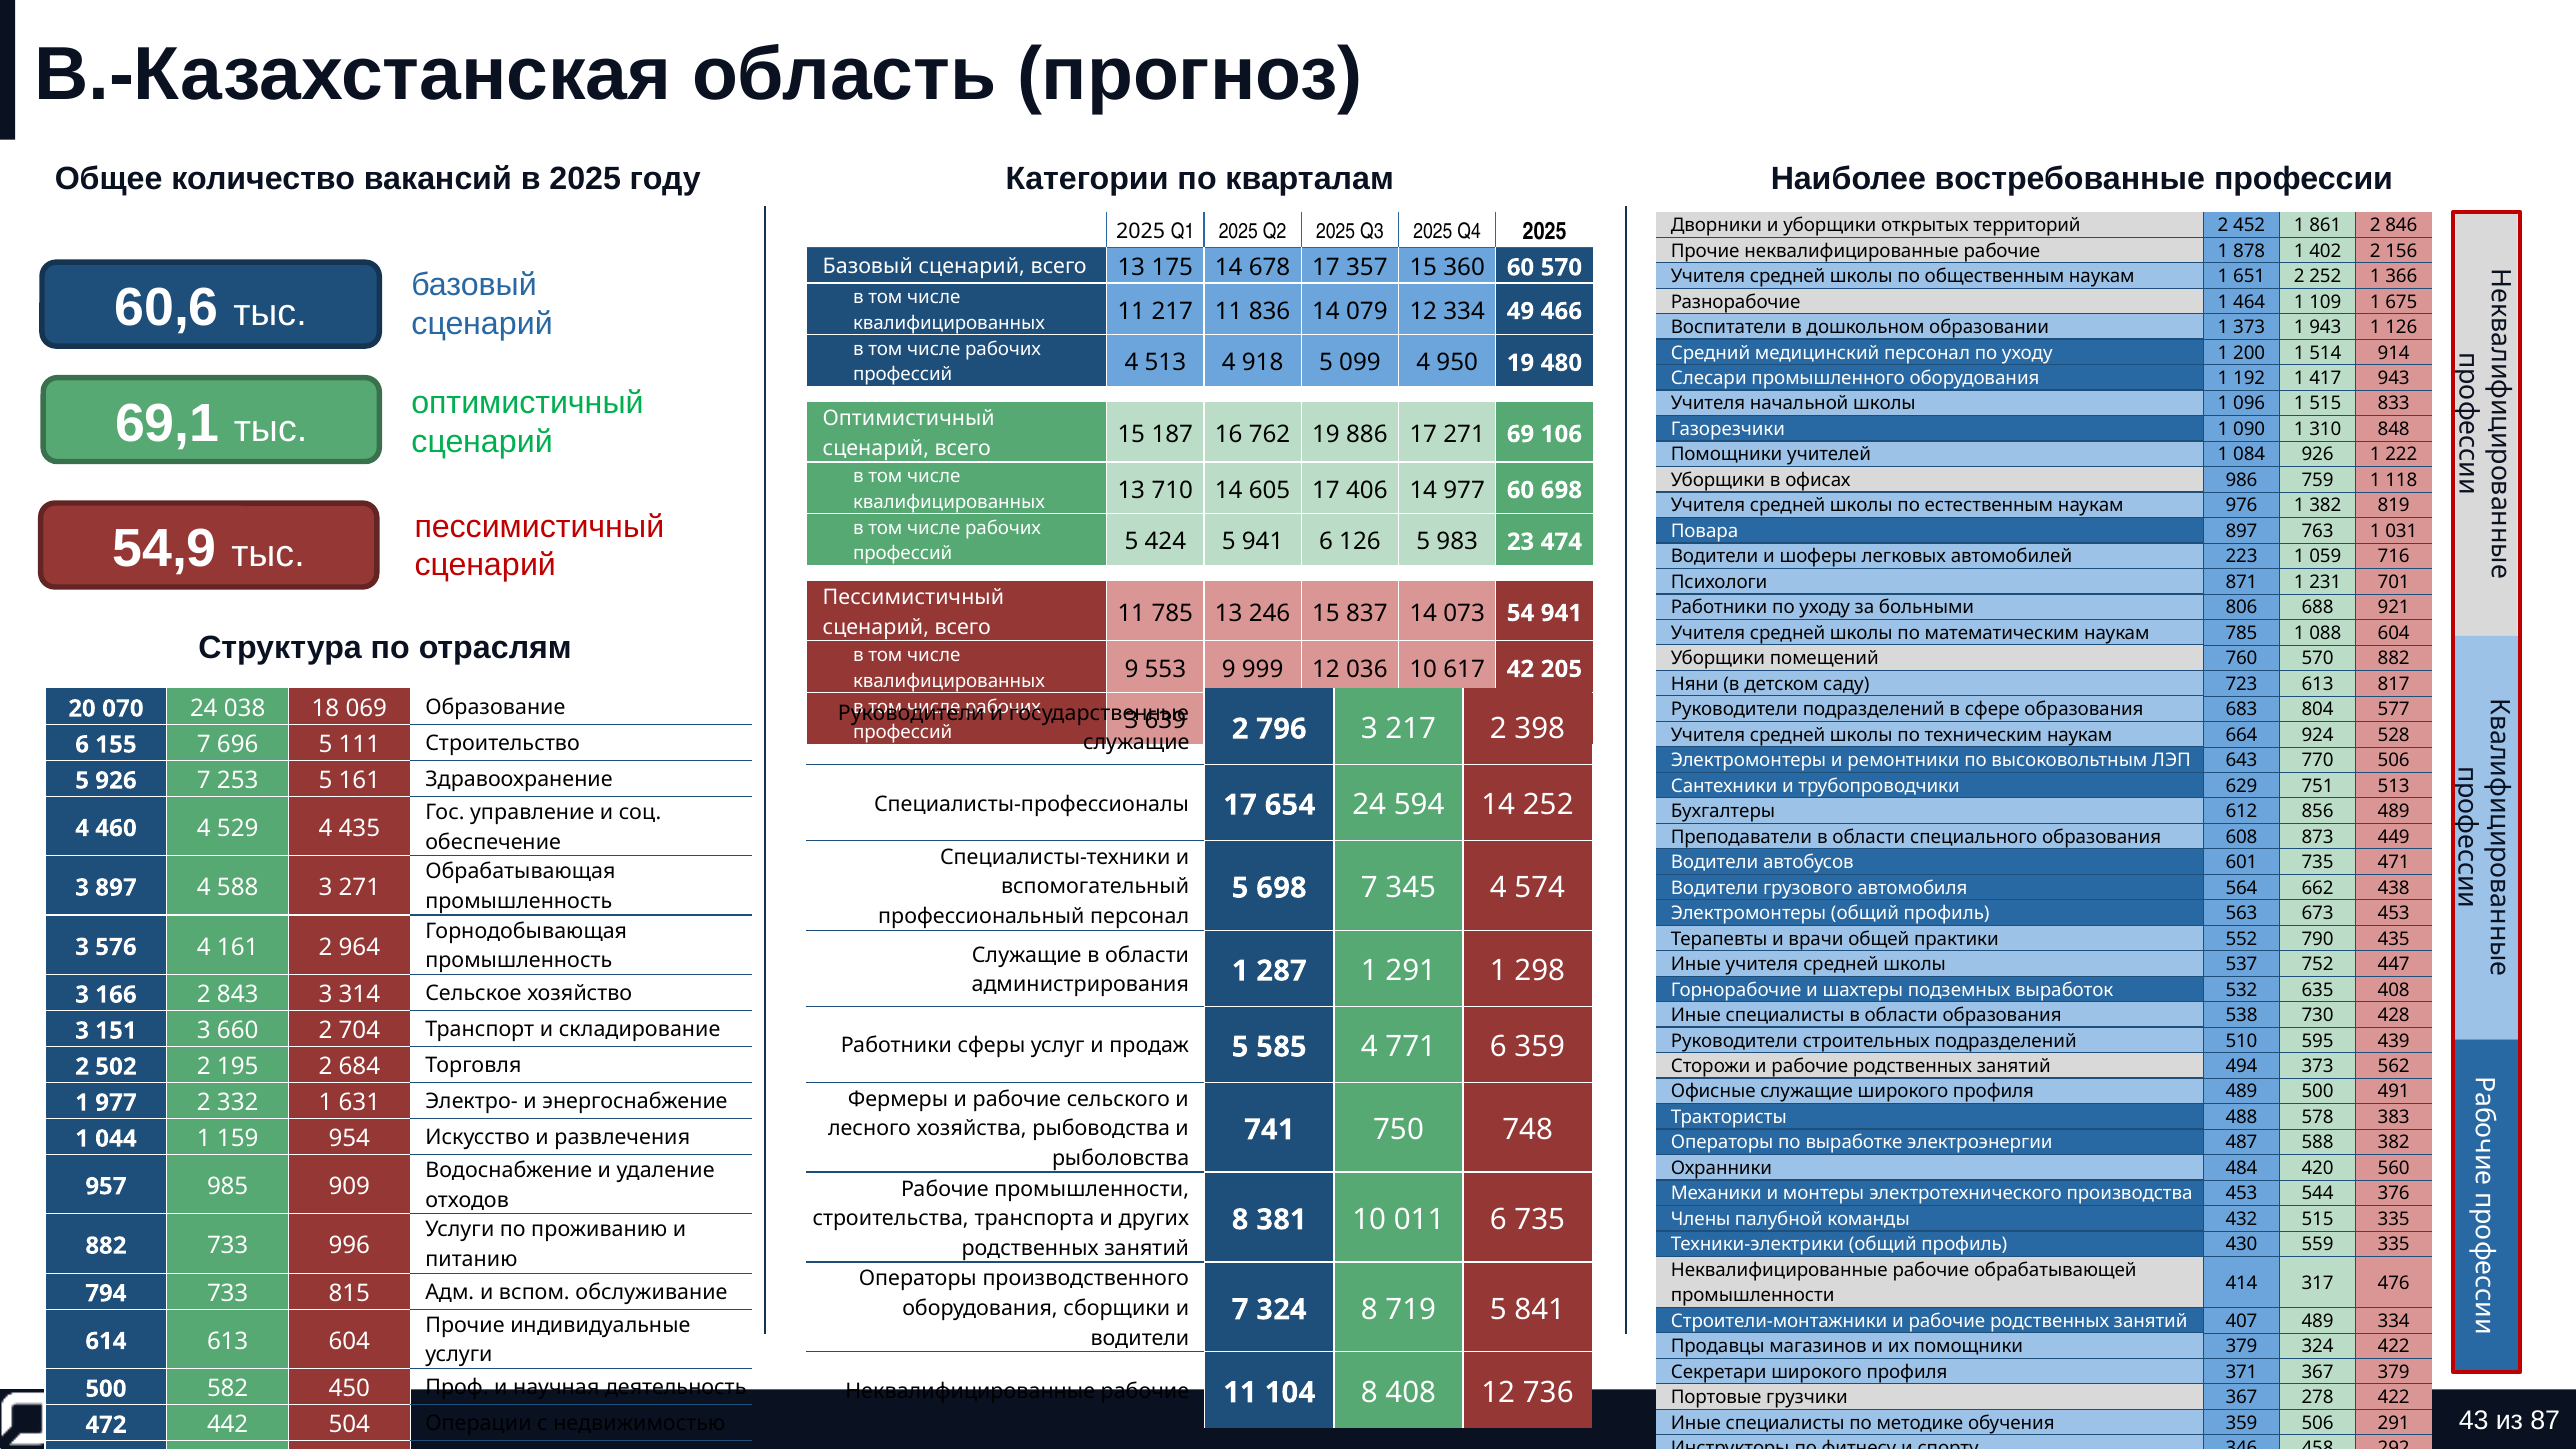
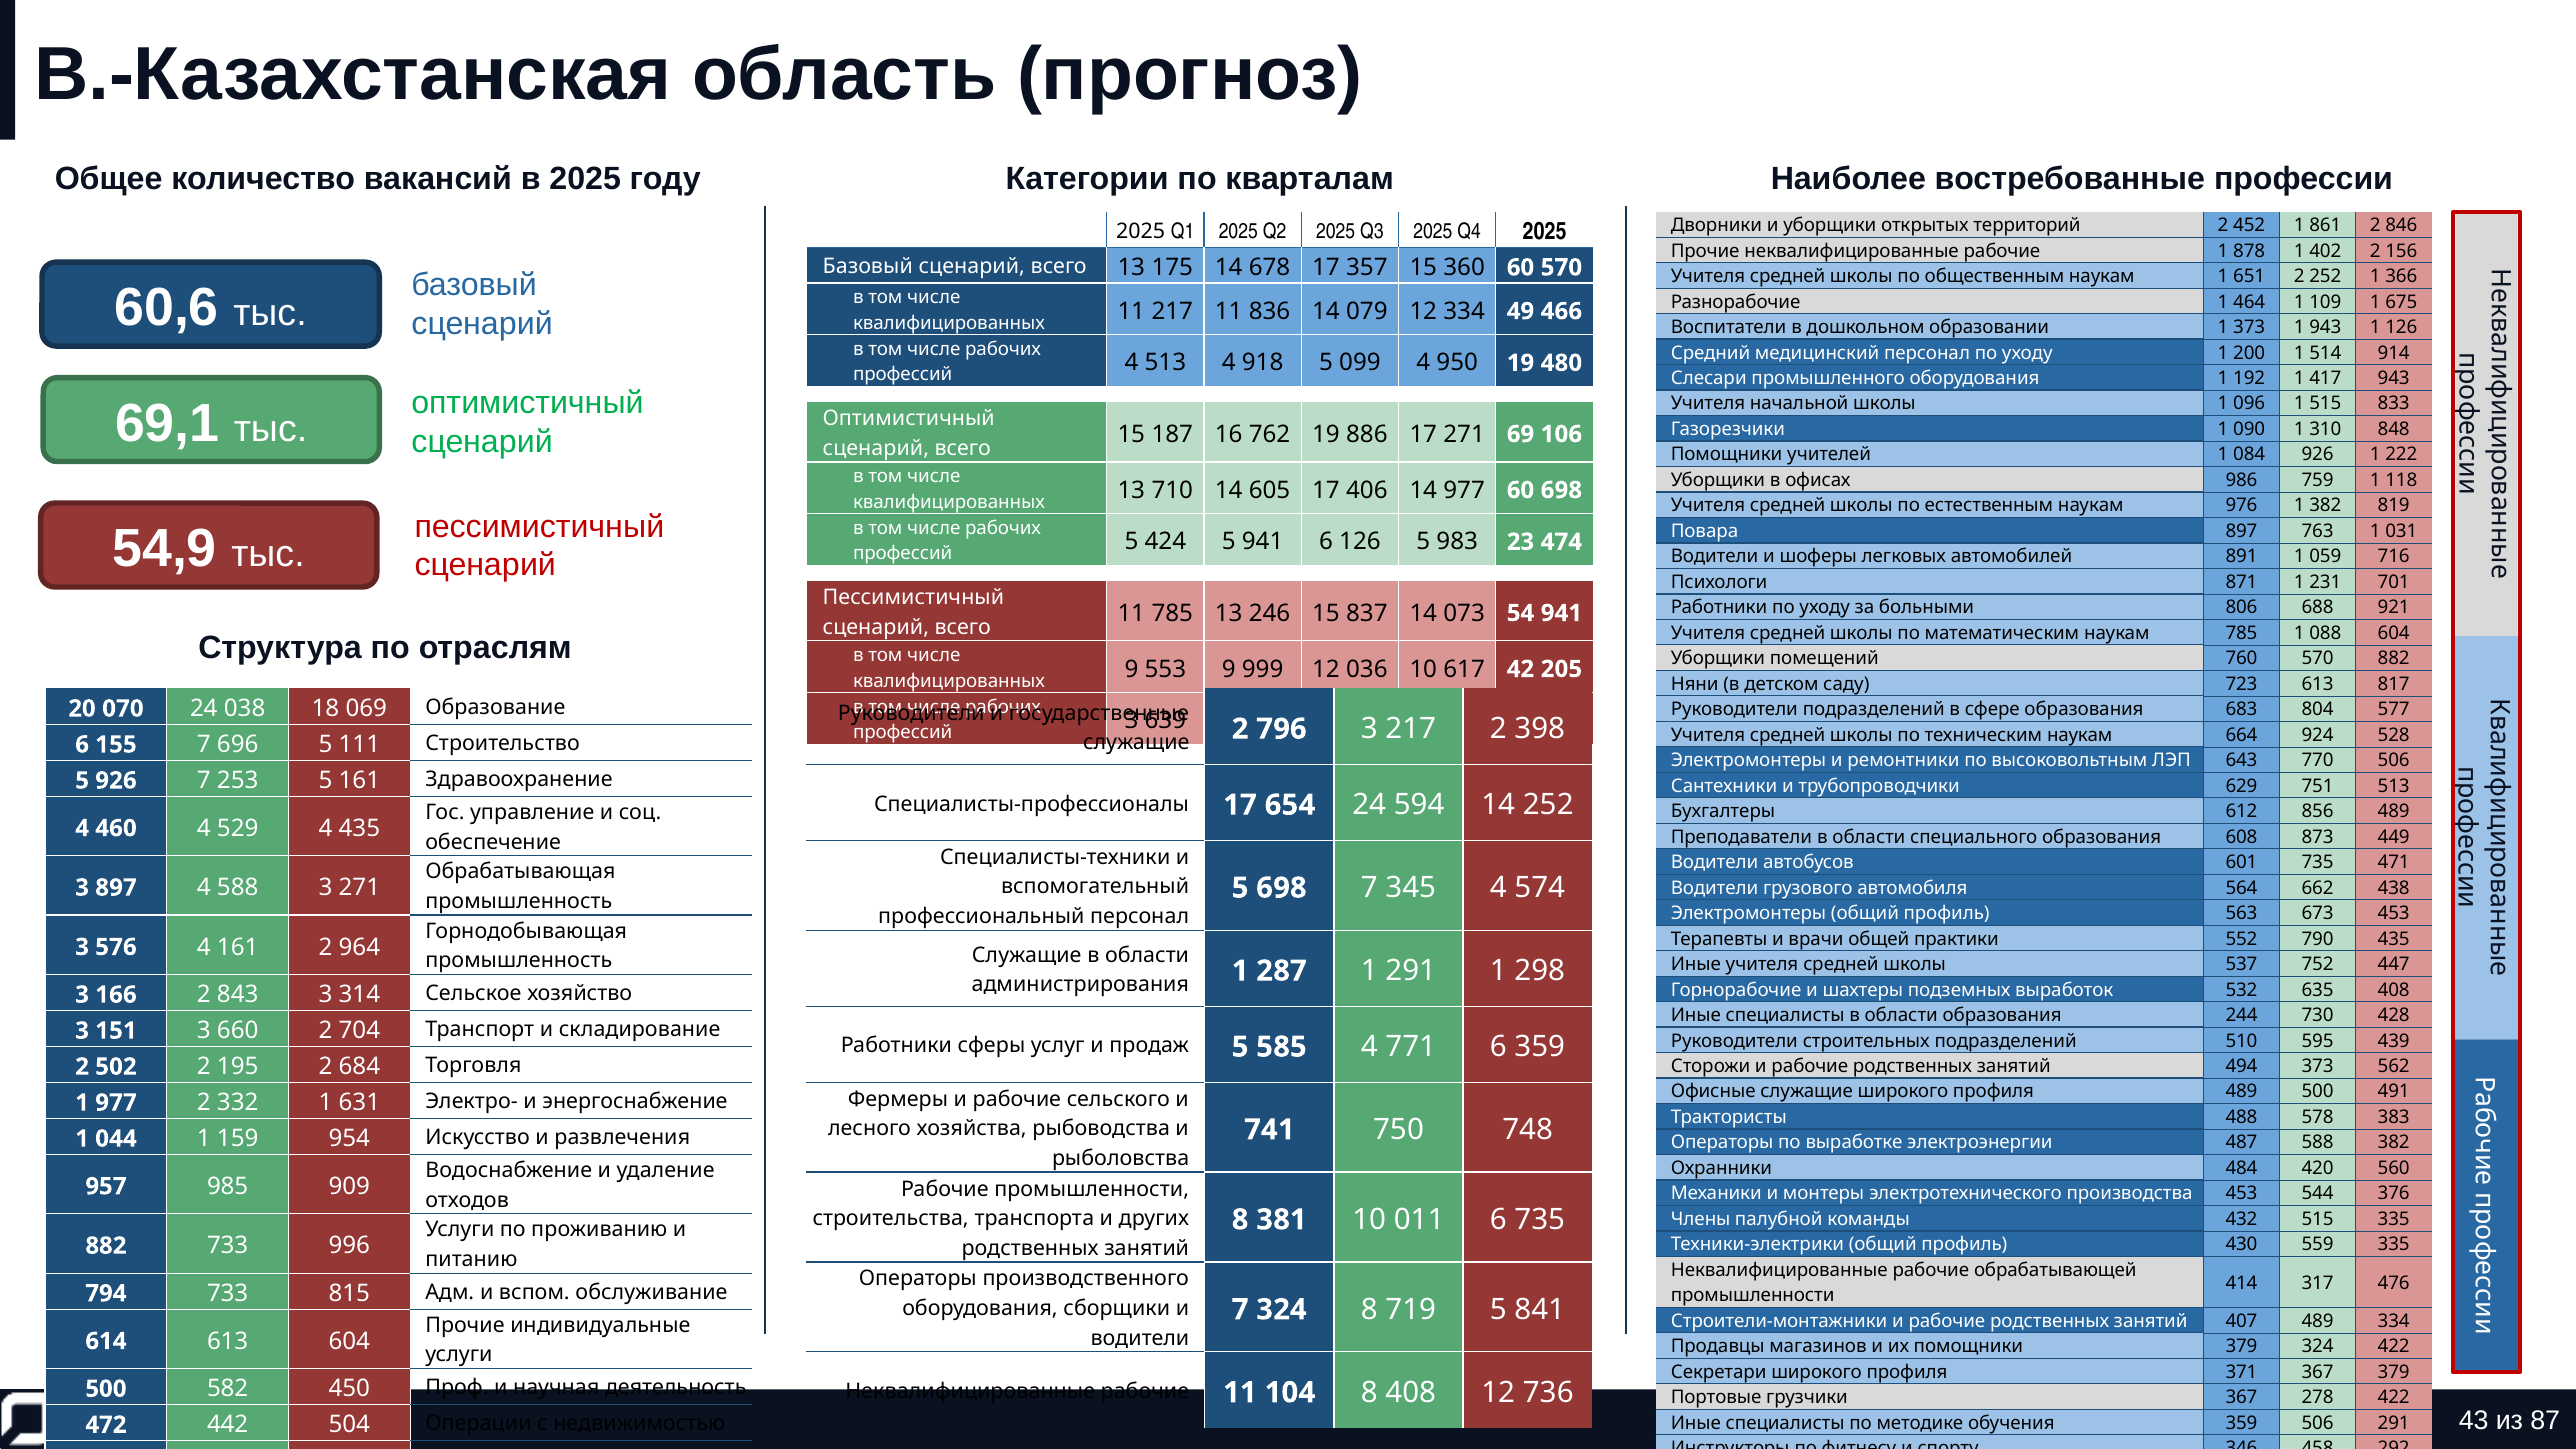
223: 223 -> 891 (2242, 557)
образования 538: 538 -> 244 (2242, 1015)
